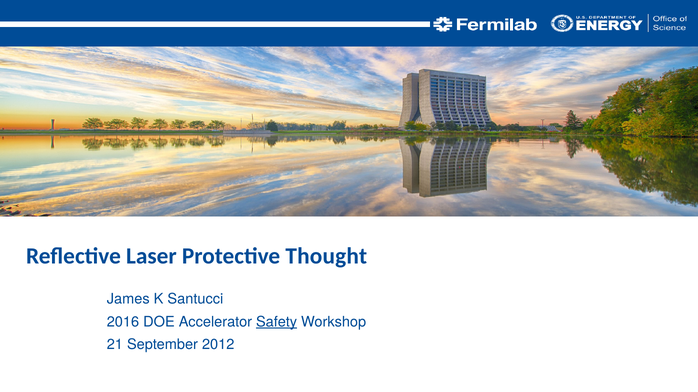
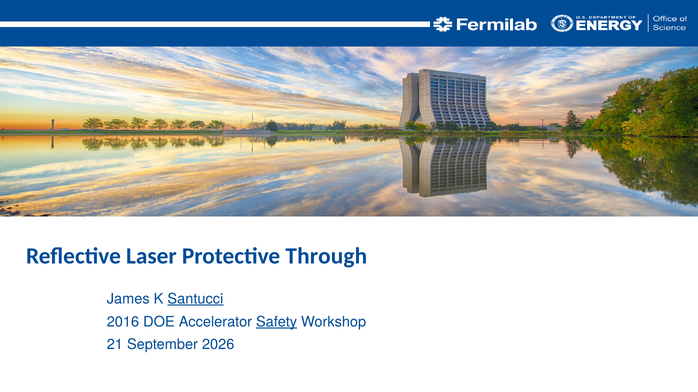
Thought: Thought -> Through (326, 257)
Santucci underline: none -> present (195, 299)
2012: 2012 -> 2026 (218, 345)
